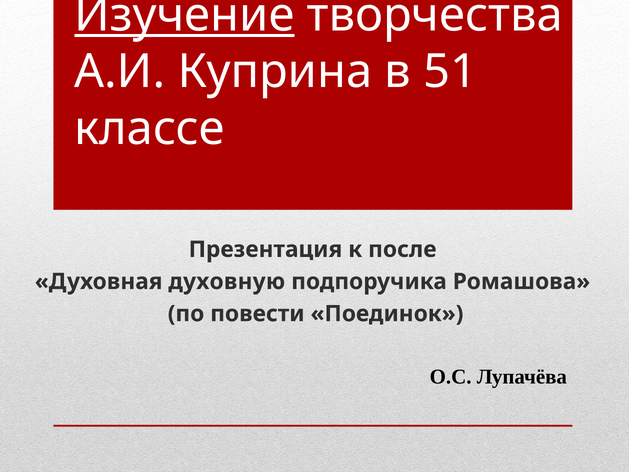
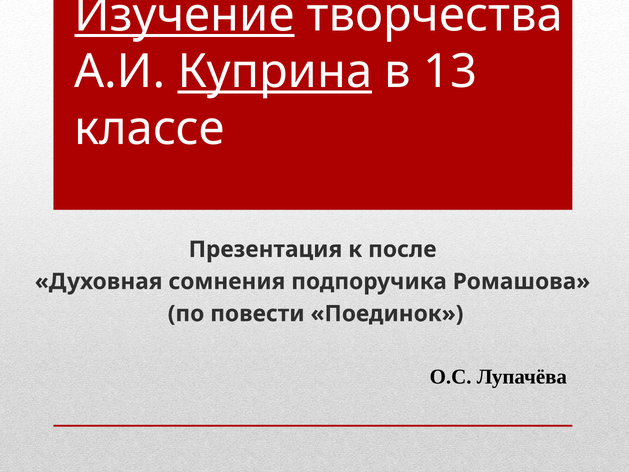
Куприна underline: none -> present (275, 72)
51: 51 -> 13 (450, 72)
духовную: духовную -> сомнения (227, 281)
